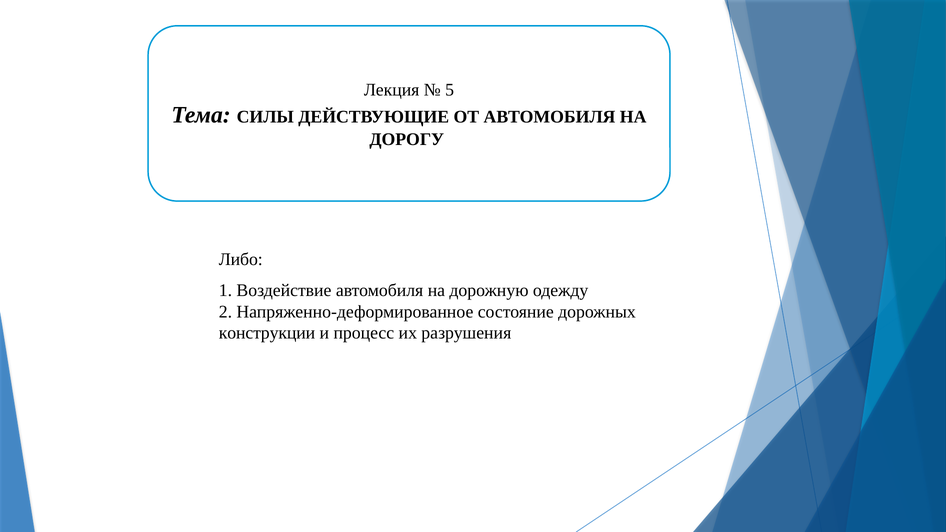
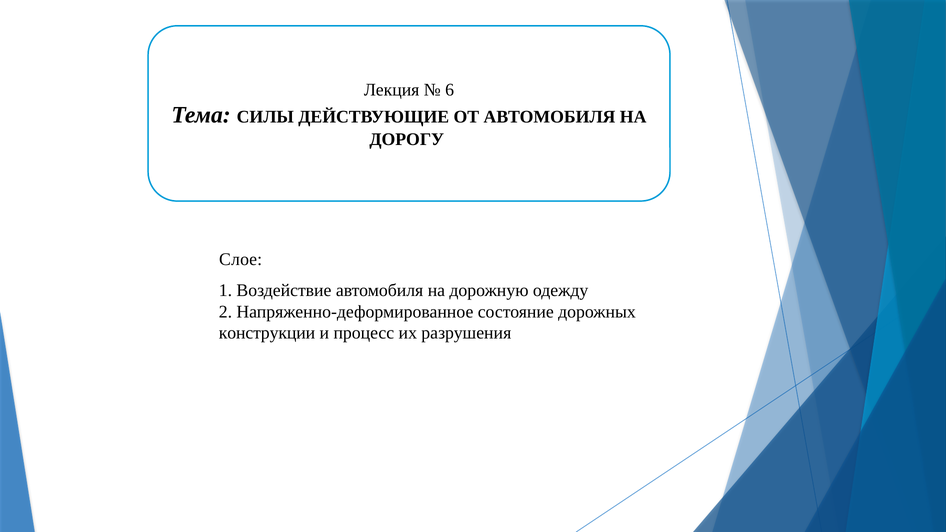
5: 5 -> 6 (450, 90)
Либо: Либо -> Слое (241, 259)
